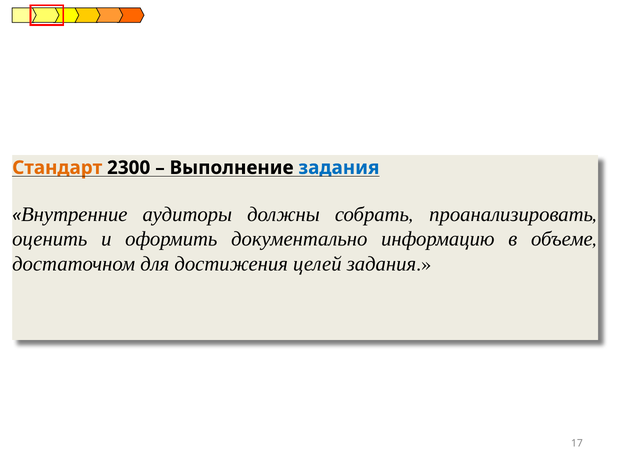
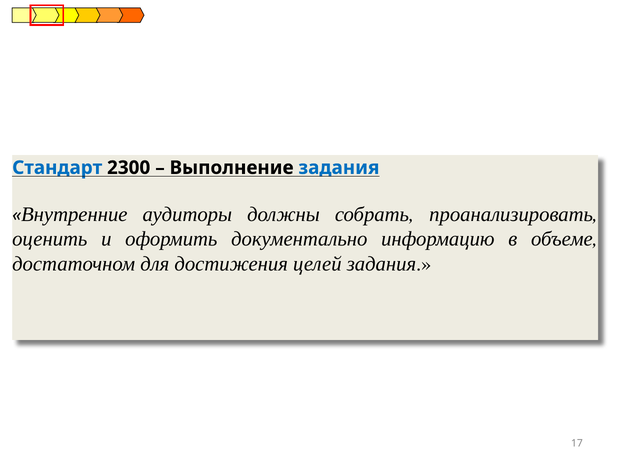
Стандарт colour: orange -> blue (57, 168)
